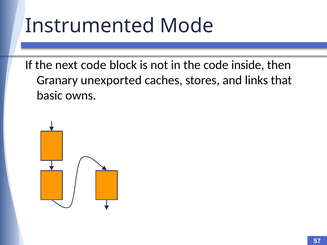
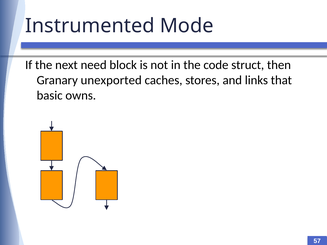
next code: code -> need (94, 65)
inside: inside -> struct (248, 65)
